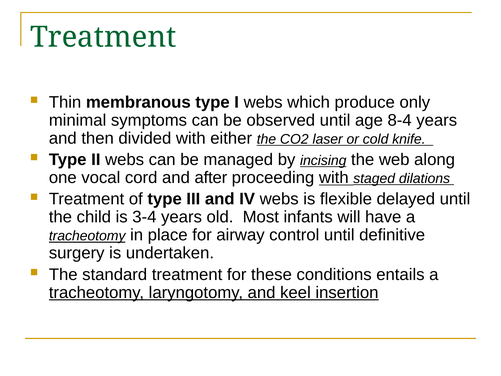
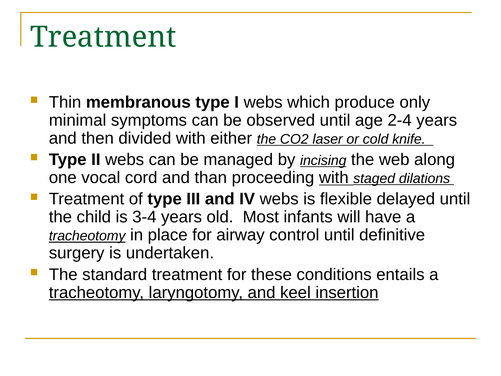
8-4: 8-4 -> 2-4 (400, 120)
after: after -> than (211, 178)
